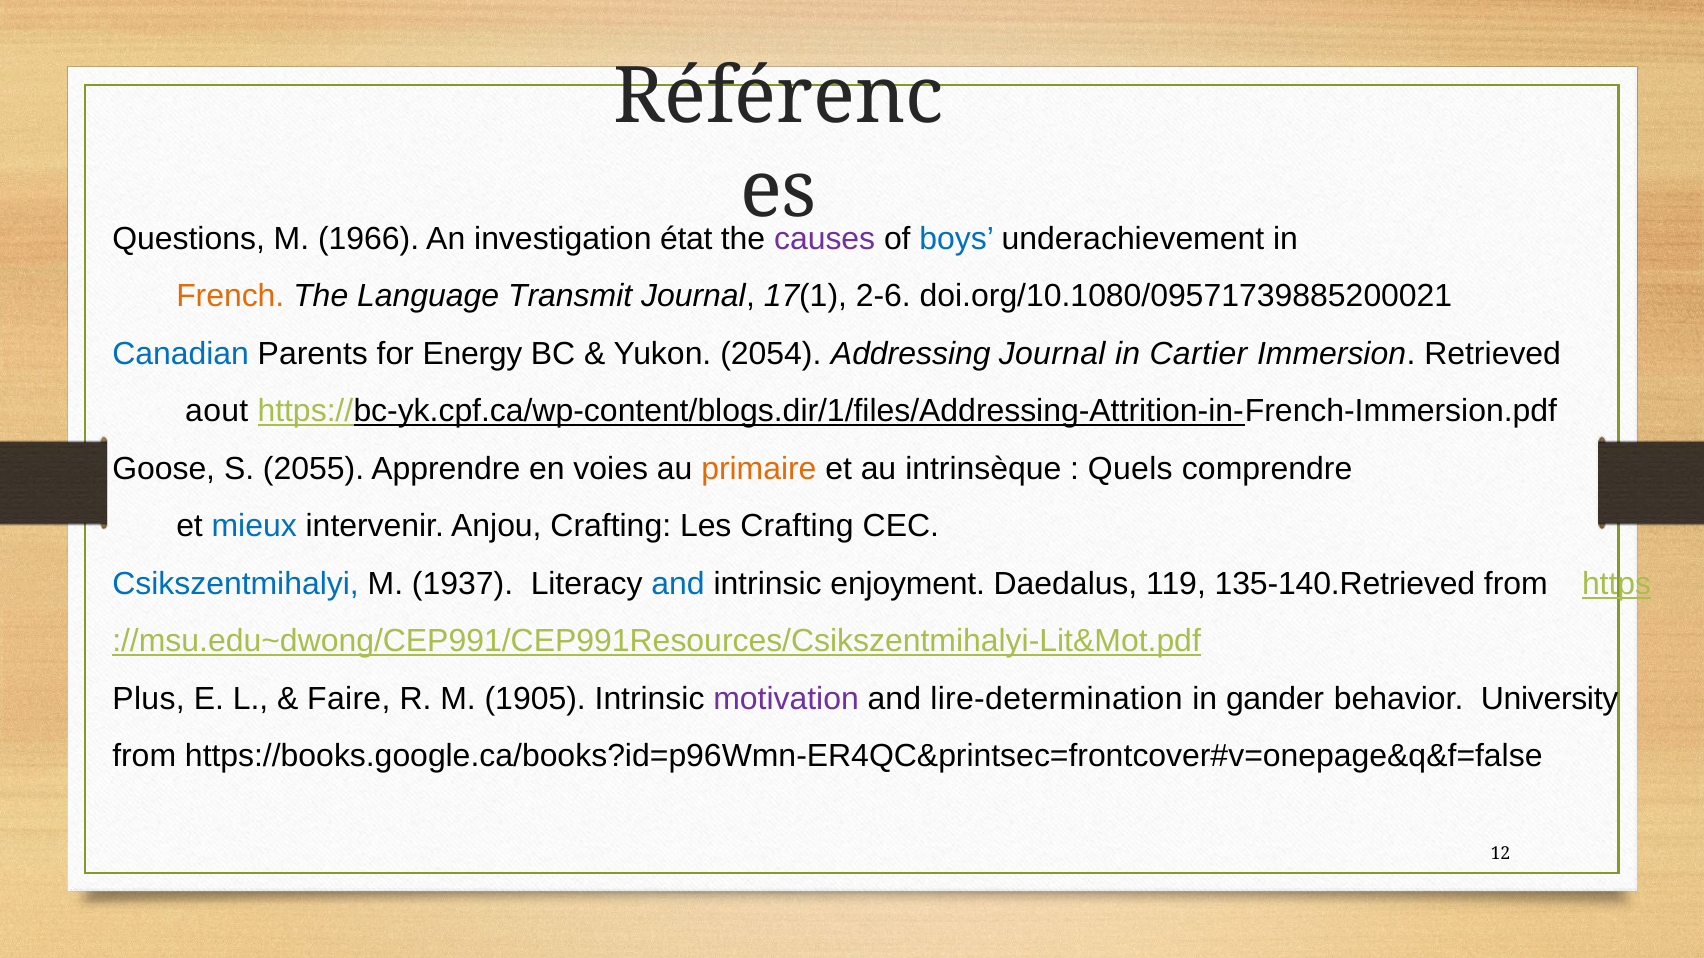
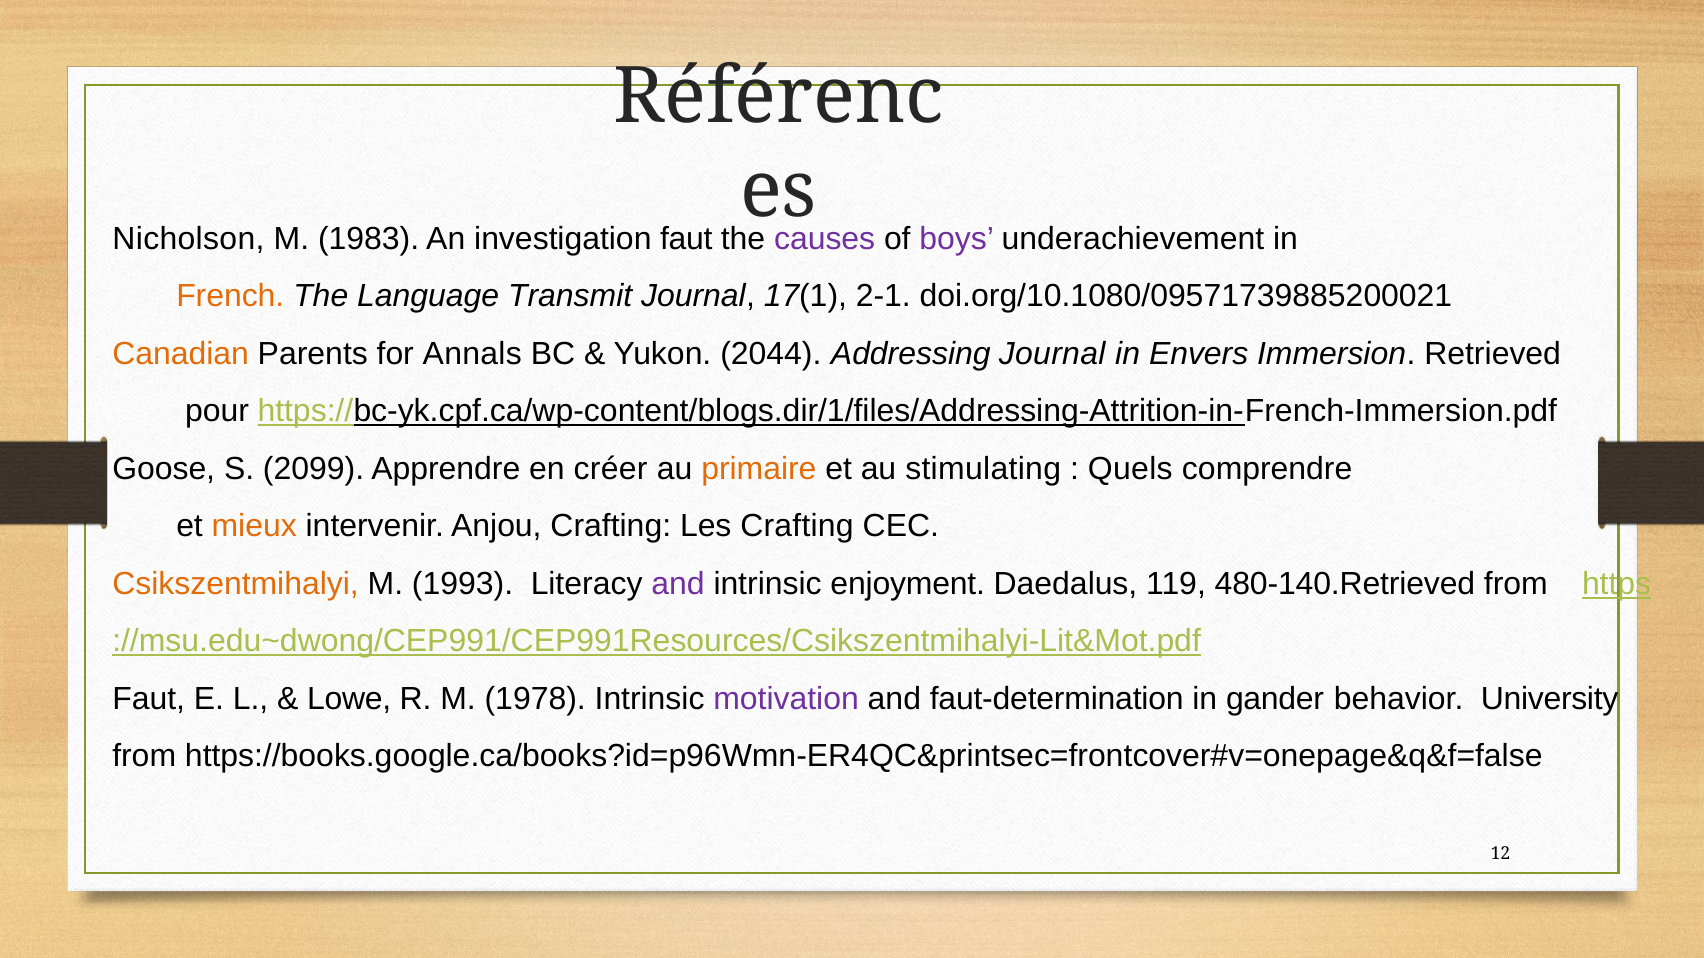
Questions: Questions -> Nicholson (188, 239)
1966: 1966 -> 1983 (369, 239)
investigation état: état -> faut (686, 239)
boys colour: blue -> purple (957, 239)
2-6: 2-6 -> 2-1 (883, 296)
Canadian colour: blue -> orange (181, 354)
Energy: Energy -> Annals (472, 354)
2054: 2054 -> 2044 (771, 354)
Cartier: Cartier -> Envers (1199, 354)
aout: aout -> pour (217, 411)
2055: 2055 -> 2099 (314, 469)
voies: voies -> créer (611, 469)
intrinsèque: intrinsèque -> stimulating (983, 469)
mieux colour: blue -> orange (254, 526)
Csikszentmihalyi colour: blue -> orange (236, 584)
1937: 1937 -> 1993 (463, 584)
and colour: blue -> purple (678, 584)
135-140.Retrieved: 135-140.Retrieved -> 480-140.Retrieved (1345, 584)
Plus: Plus -> Faut (149, 699)
Faire: Faire -> Lowe (349, 699)
1905: 1905 -> 1978 (535, 699)
lire-determination: lire-determination -> faut-determination (1057, 699)
